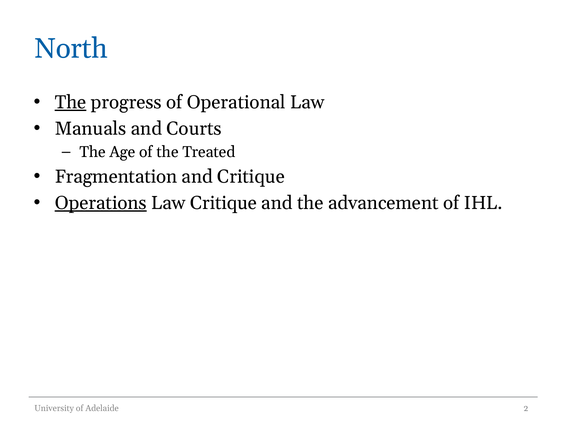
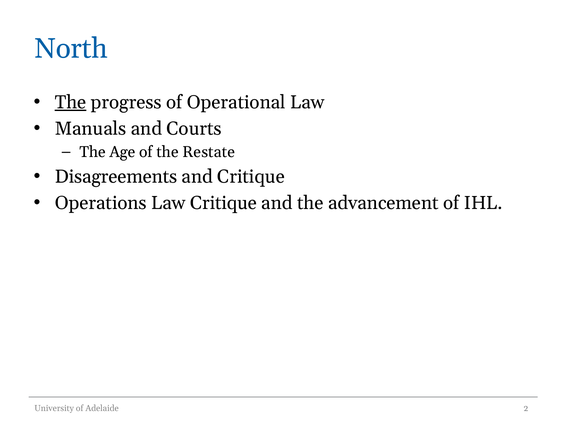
Treated: Treated -> Restate (209, 152)
Fragmentation: Fragmentation -> Disagreements (116, 176)
Operations underline: present -> none (101, 203)
